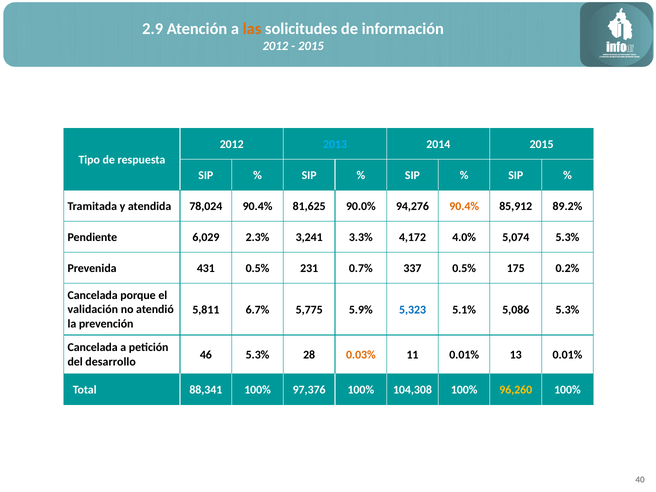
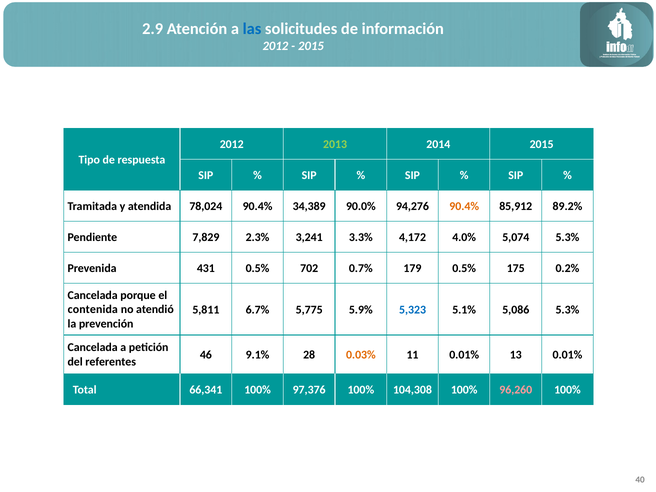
las colour: orange -> blue (252, 29)
2013 colour: light blue -> light green (335, 144)
81,625: 81,625 -> 34,389 (309, 206)
6,029: 6,029 -> 7,829 (206, 237)
231: 231 -> 702 (309, 268)
337: 337 -> 179 (412, 268)
validación: validación -> contenida (93, 310)
46 5.3%: 5.3% -> 9.1% (258, 355)
desarrollo: desarrollo -> referentes (111, 362)
88,341: 88,341 -> 66,341 (206, 390)
96,260 colour: yellow -> pink (516, 390)
